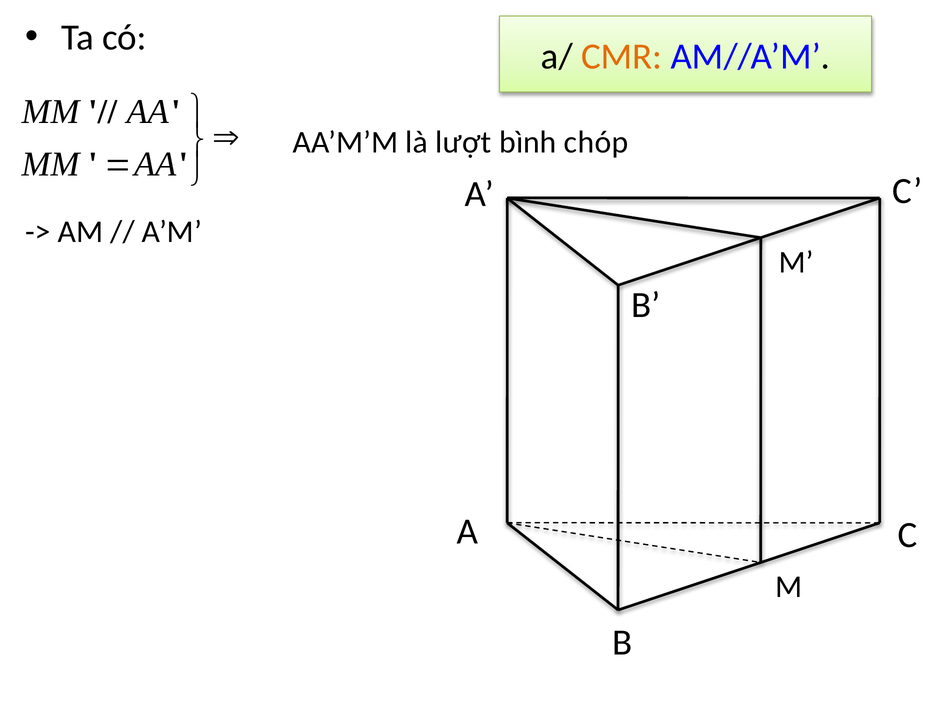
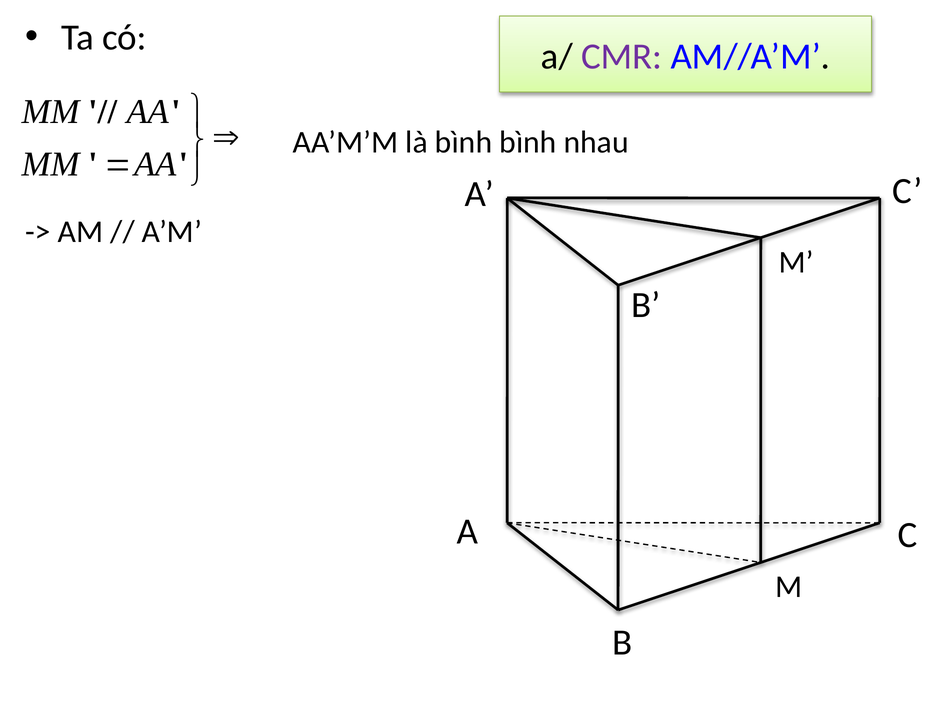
CMR colour: orange -> purple (622, 56)
là lượt: lượt -> bình (464, 143)
chóp: chóp -> nhau (596, 143)
